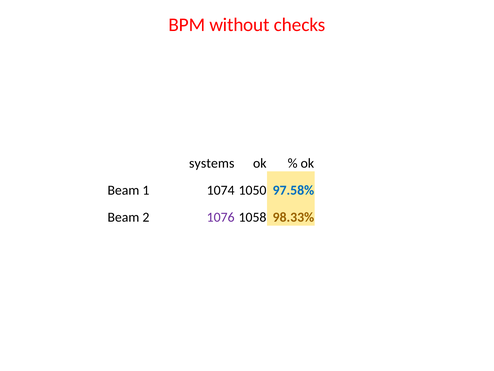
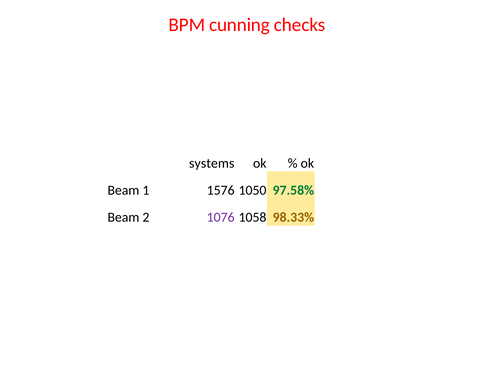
without: without -> cunning (239, 25)
1074: 1074 -> 1576 (221, 190)
97.58% colour: blue -> green (293, 190)
